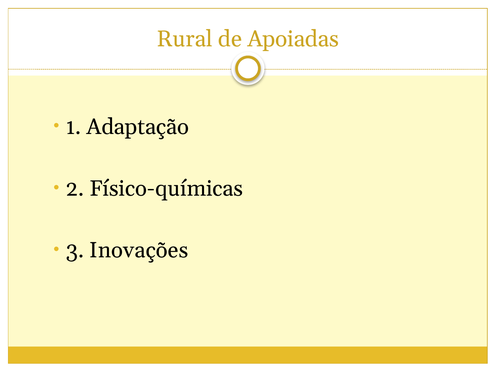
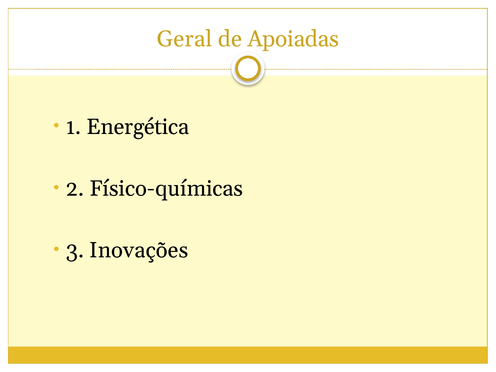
Rural: Rural -> Geral (185, 39)
Adaptação: Adaptação -> Energética (138, 127)
